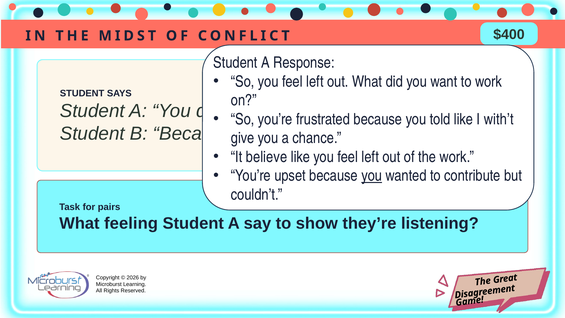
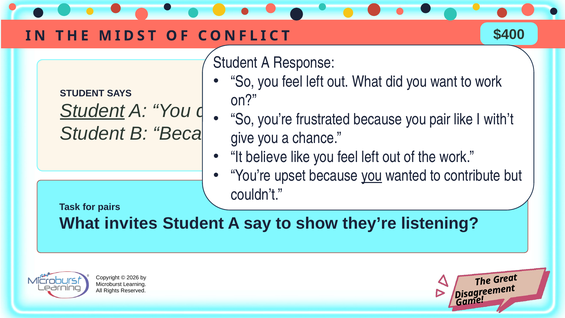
Student underline: none -> present (92, 111)
told: told -> pair (440, 119)
feeling: feeling -> invites (131, 223)
